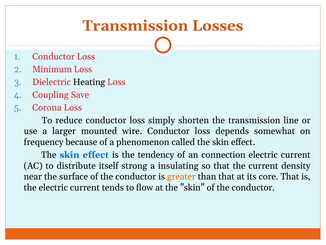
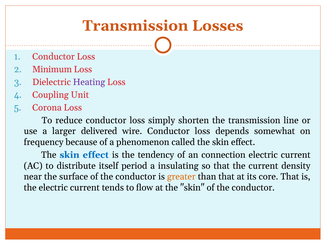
Heating colour: black -> purple (89, 82)
Save: Save -> Unit (80, 95)
mounted: mounted -> delivered (99, 131)
strong: strong -> period (134, 165)
